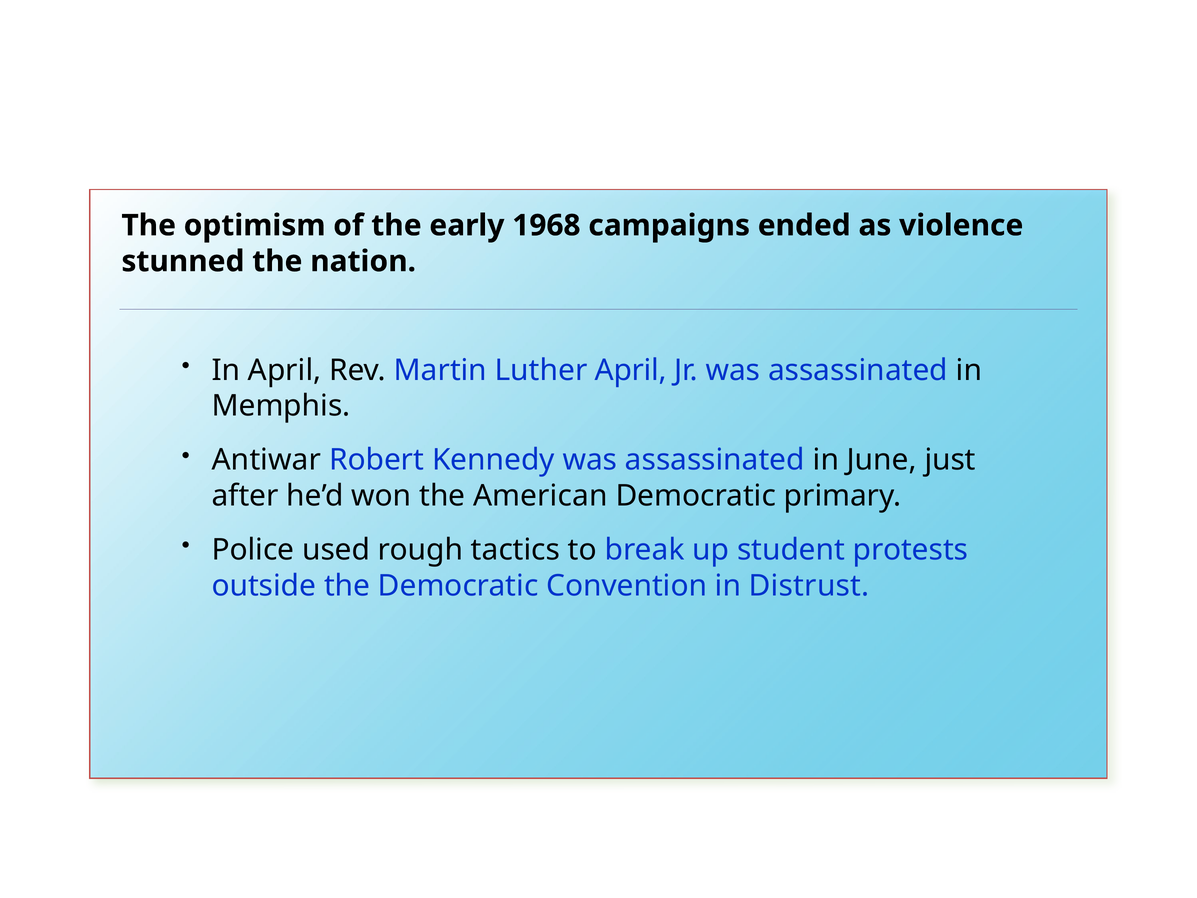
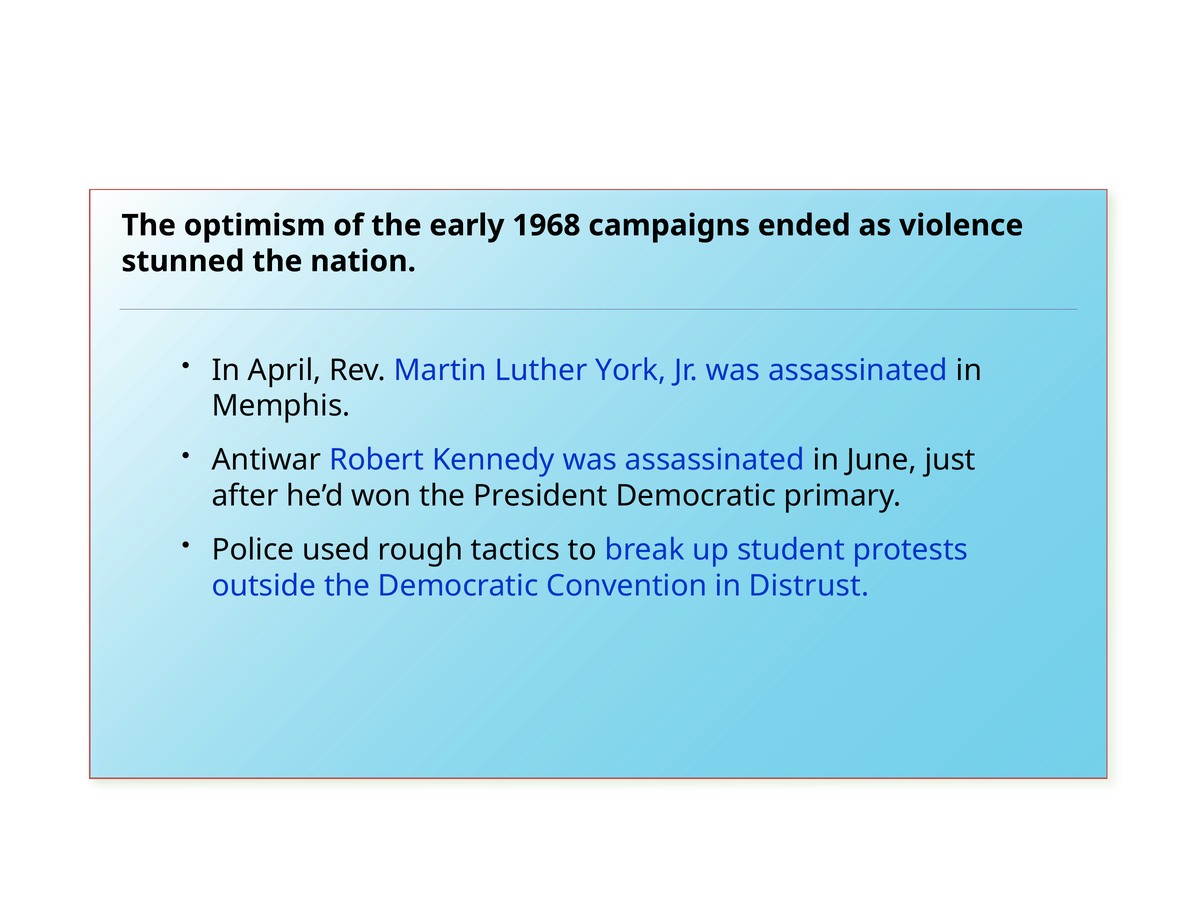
Luther April: April -> York (631, 370)
American: American -> President (540, 496)
